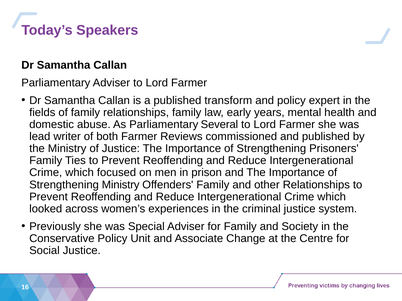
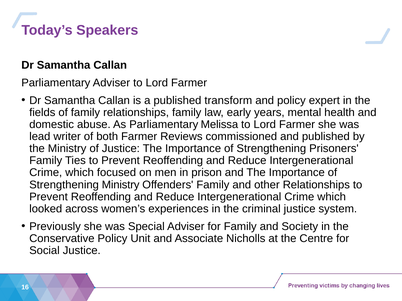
Several: Several -> Melissa (219, 125)
Change: Change -> Nicholls (246, 239)
